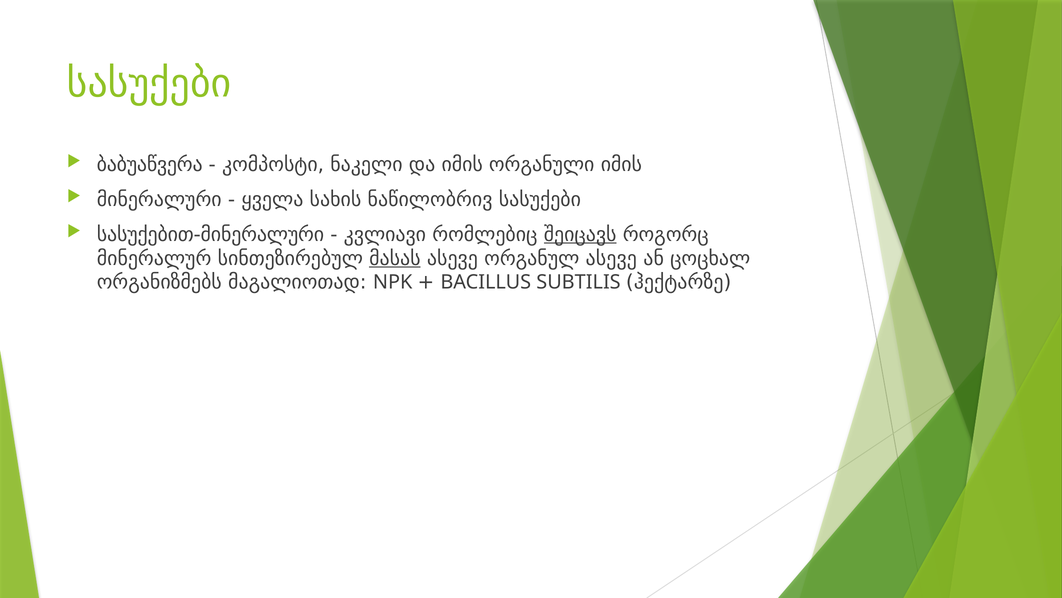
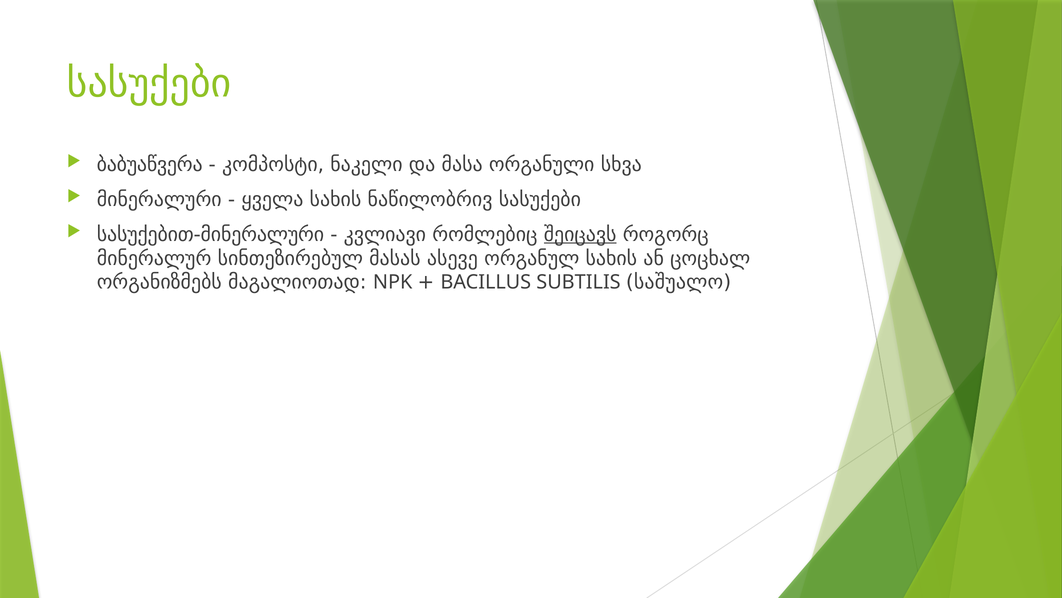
და იმის: იმის -> მასა (462, 164)
ორგანული იმის: იმის -> სხვა (621, 164)
მასას underline: present -> none (395, 258)
ორგანულ ასევე: ასევე -> სახის (611, 258)
ჰექტარზე: ჰექტარზე -> საშუალო (679, 282)
